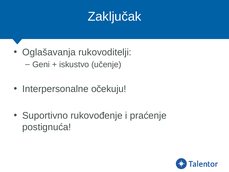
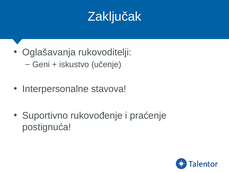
očekuju: očekuju -> stavova (109, 89)
